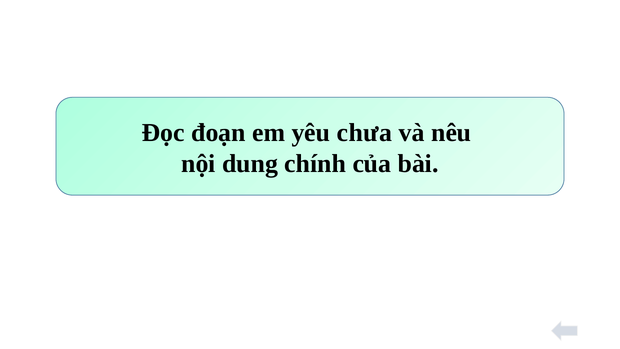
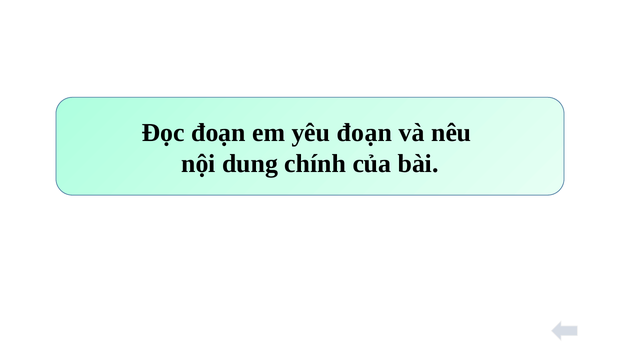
yêu chưa: chưa -> đoạn (364, 132)
